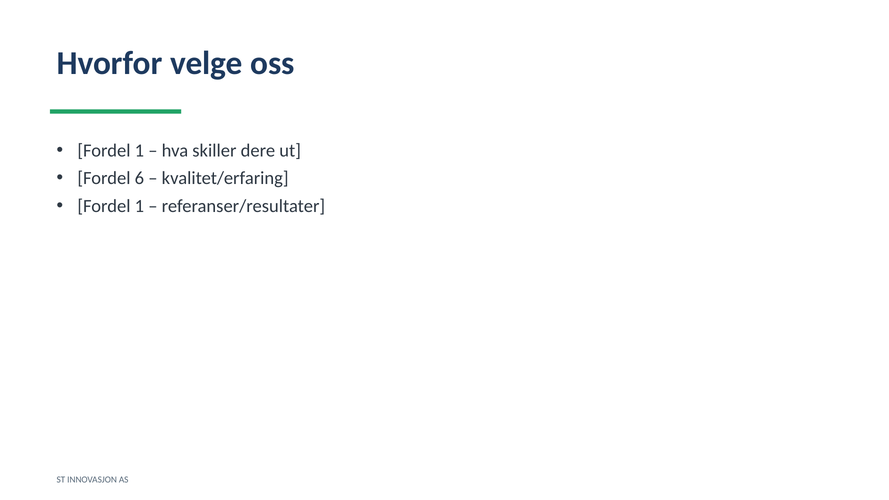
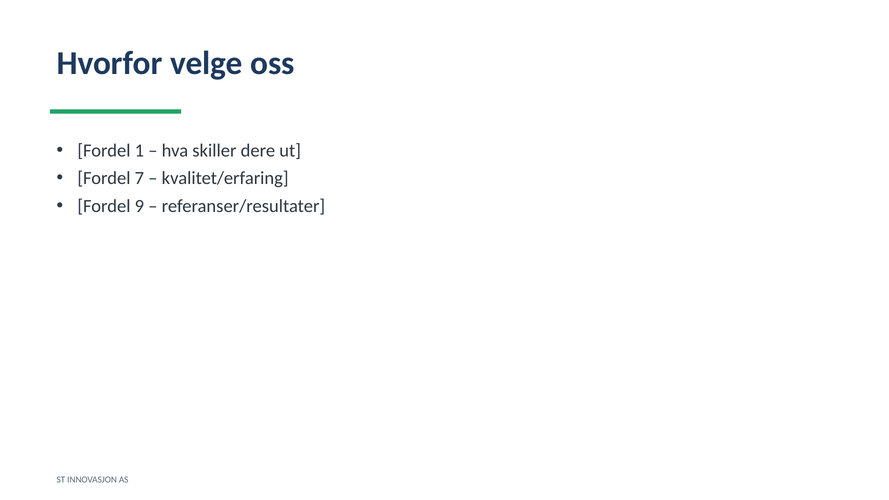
6: 6 -> 7 (139, 178)
1: 1 -> 9 (139, 206)
